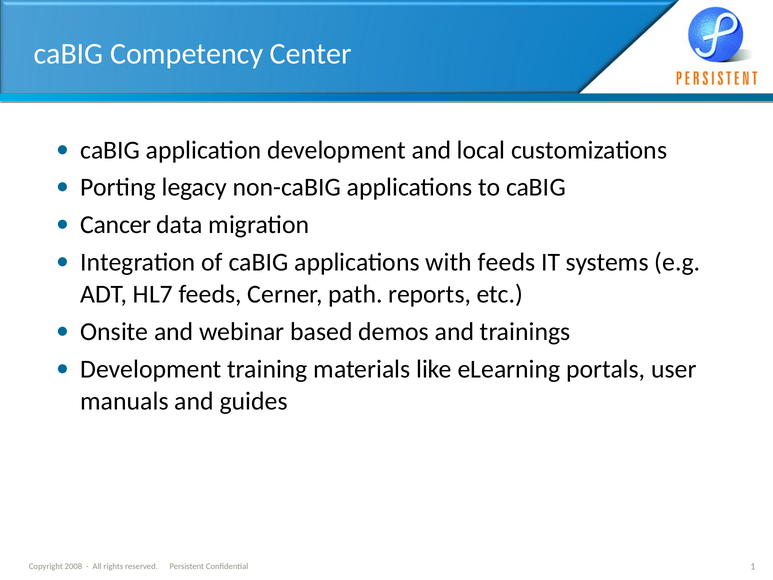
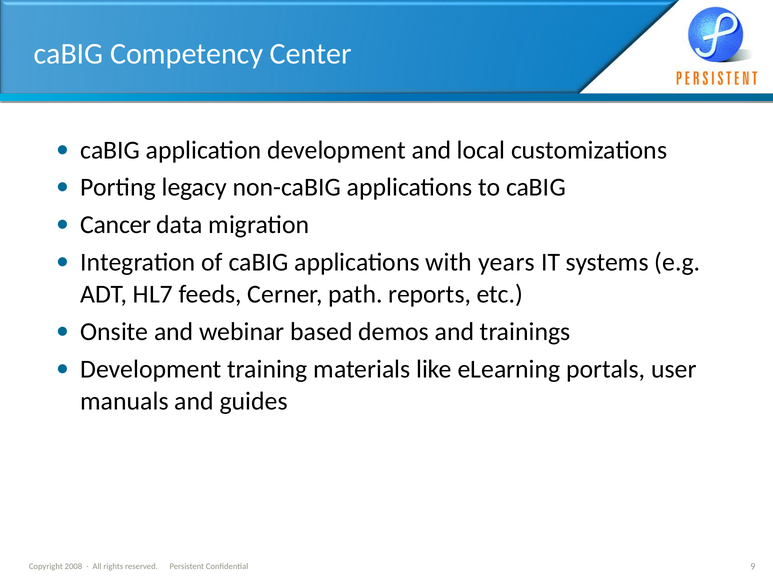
with feeds: feeds -> years (506, 262)
1: 1 -> 9 (753, 566)
